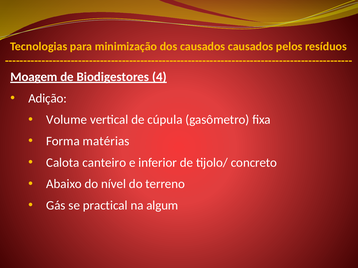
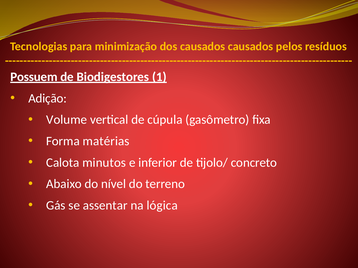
Moagem: Moagem -> Possuem (34, 77)
4: 4 -> 1 (159, 77)
canteiro: canteiro -> minutos (104, 163)
practical: practical -> assentar (105, 206)
algum: algum -> lógica (162, 206)
